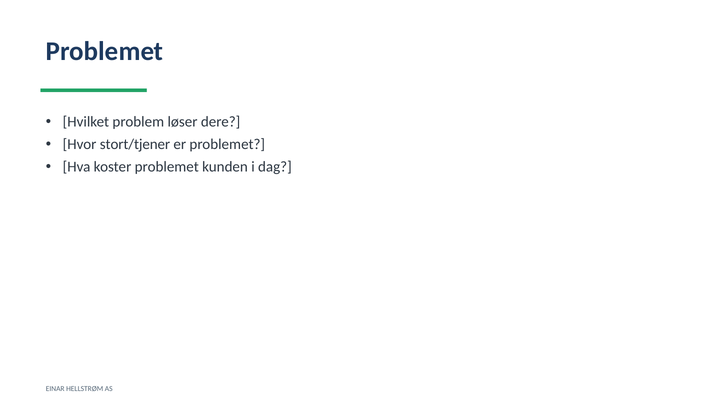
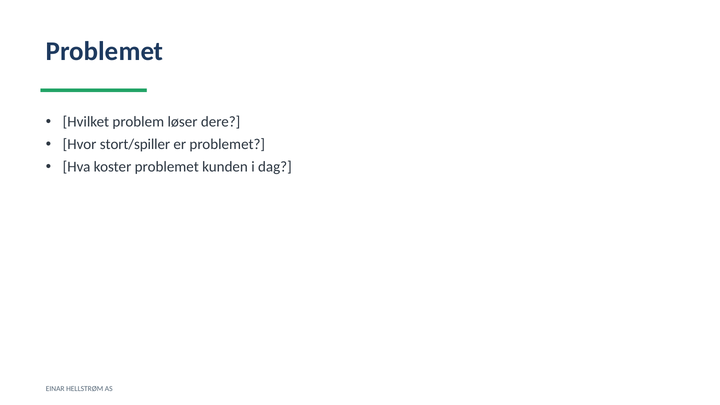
stort/tjener: stort/tjener -> stort/spiller (135, 144)
